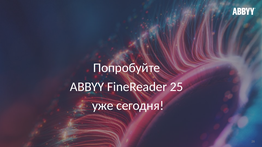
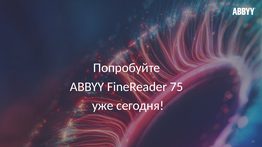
25: 25 -> 75 (177, 87)
